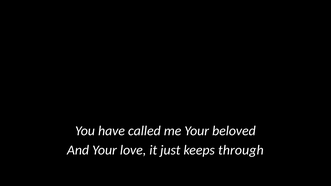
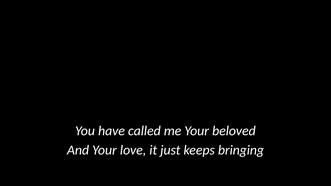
through: through -> bringing (241, 150)
